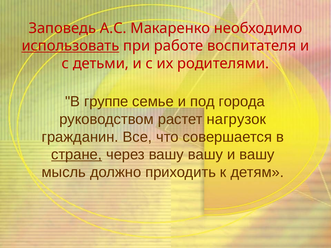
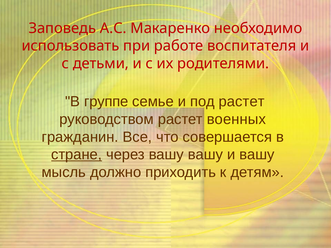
использовать underline: present -> none (70, 46)
под города: города -> растет (242, 102)
нагрузок: нагрузок -> военных (236, 119)
